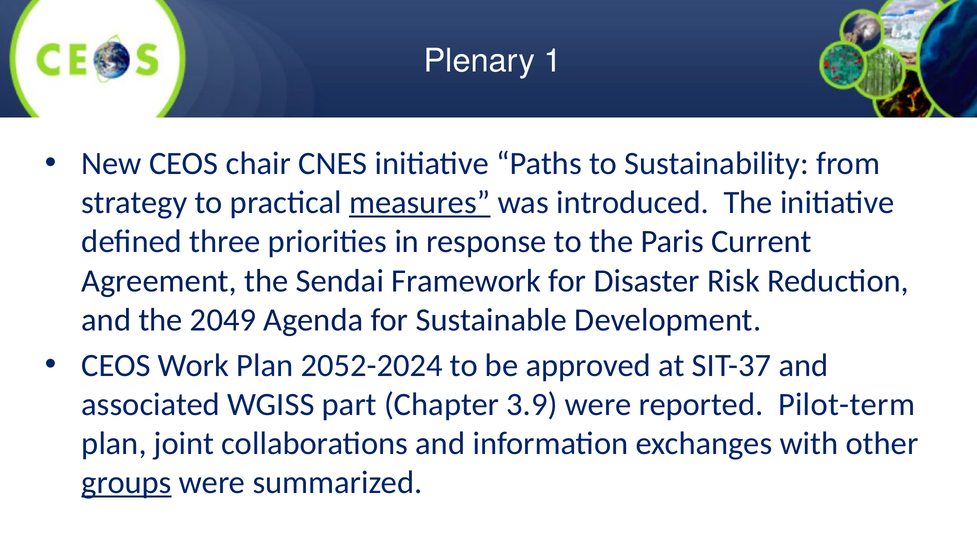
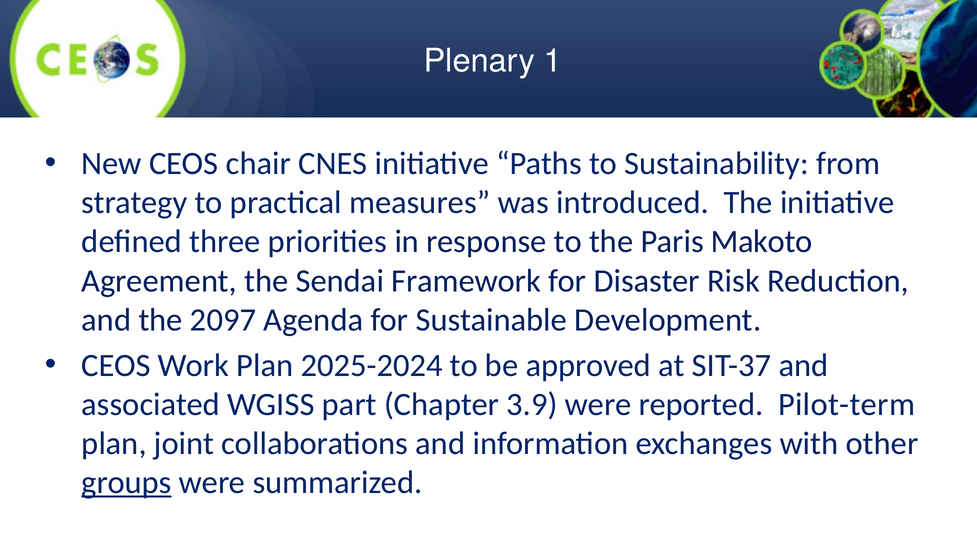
measures underline: present -> none (420, 203)
Current: Current -> Makoto (761, 242)
2049: 2049 -> 2097 (223, 320)
2052-2024: 2052-2024 -> 2025-2024 (372, 366)
